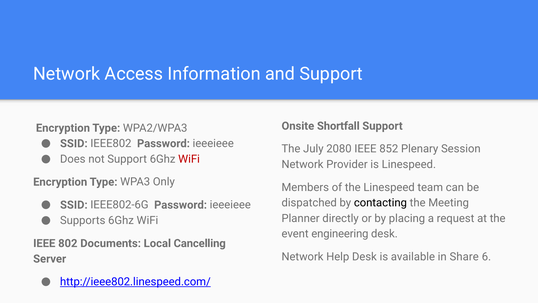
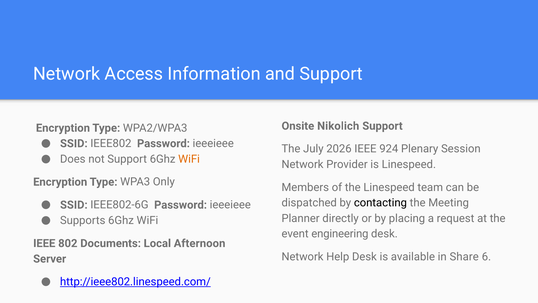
Shortfall: Shortfall -> Nikolich (338, 126)
2080: 2080 -> 2026 (339, 149)
852: 852 -> 924 (389, 149)
WiFi colour: red -> orange (189, 159)
Cancelling: Cancelling -> Afternoon (200, 243)
